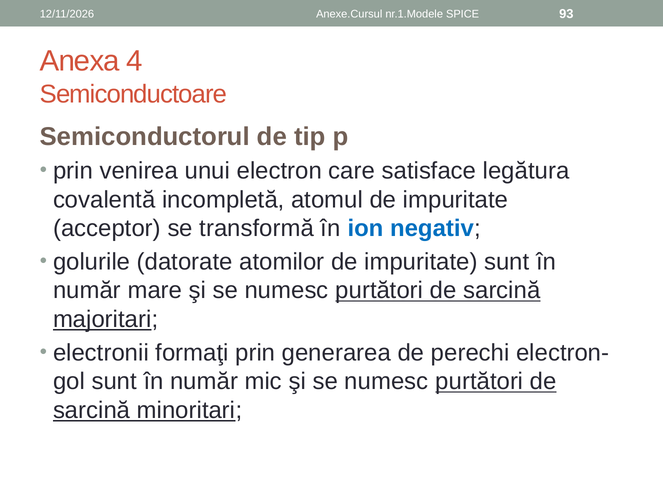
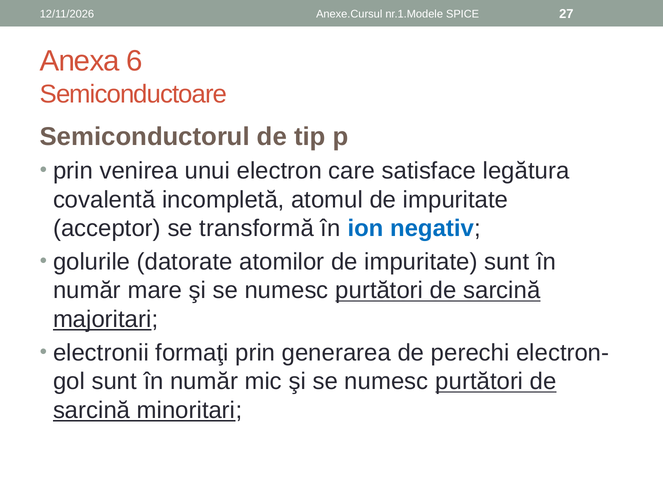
93: 93 -> 27 (566, 14)
4: 4 -> 6 (134, 61)
